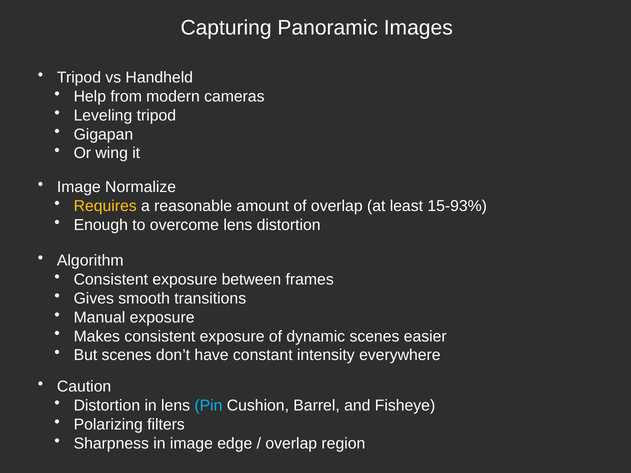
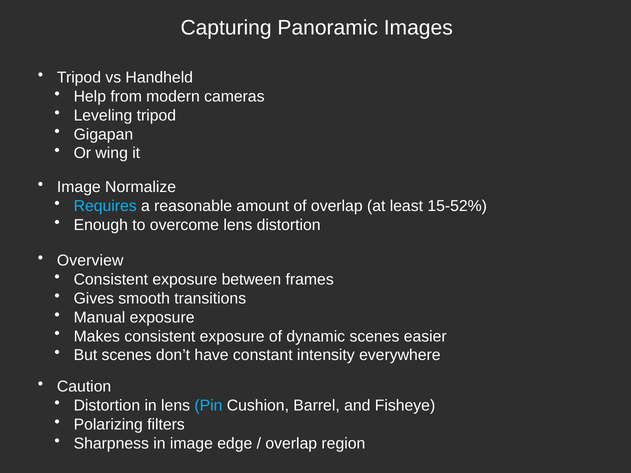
Requires colour: yellow -> light blue (105, 206)
15-93%: 15-93% -> 15-52% (457, 206)
Algorithm: Algorithm -> Overview (90, 261)
